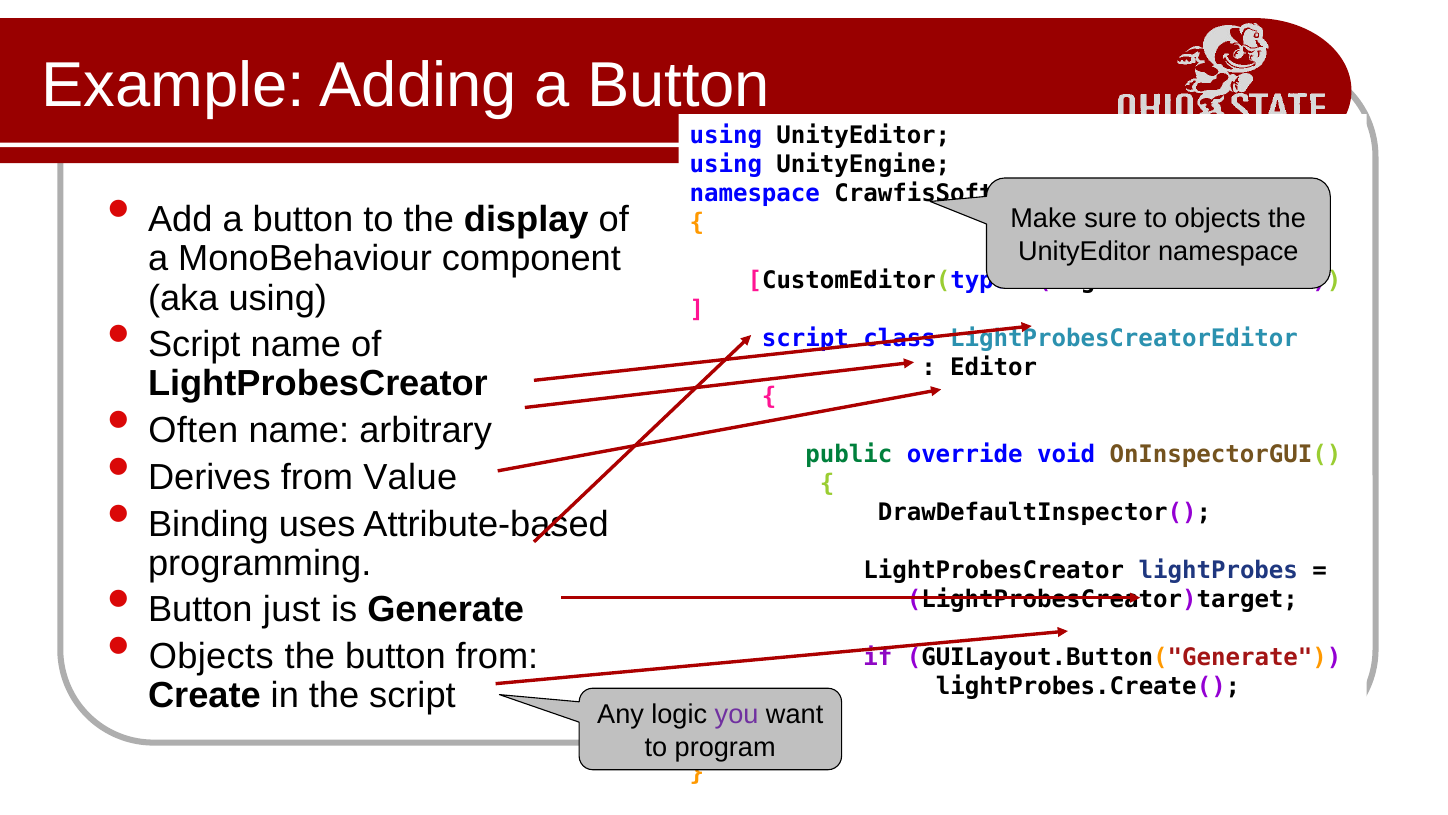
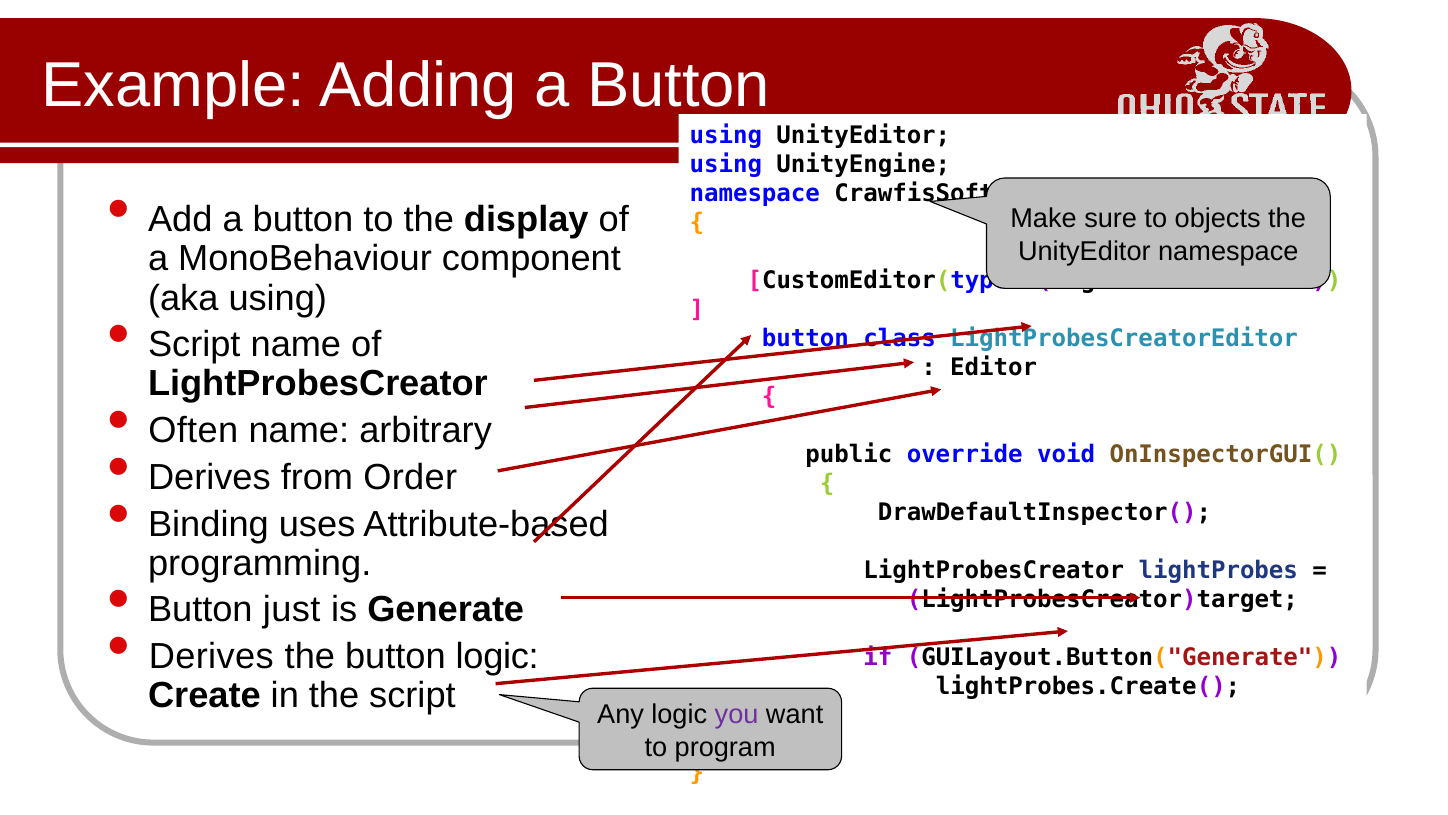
script: script -> button (805, 338)
public colour: green -> black (849, 454)
Value: Value -> Order (410, 477)
Objects: Objects -> Derives (211, 656)
button from: from -> logic (497, 656)
